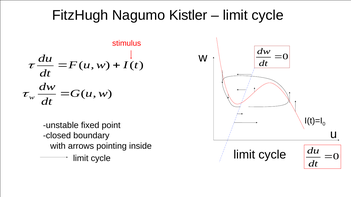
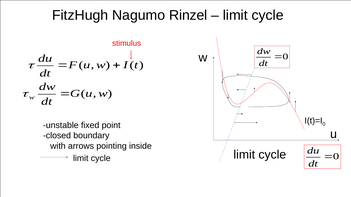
Kistler: Kistler -> Rinzel (188, 15)
